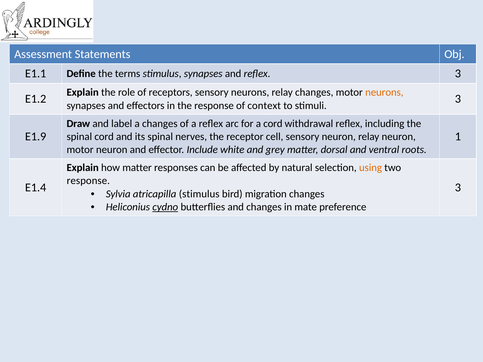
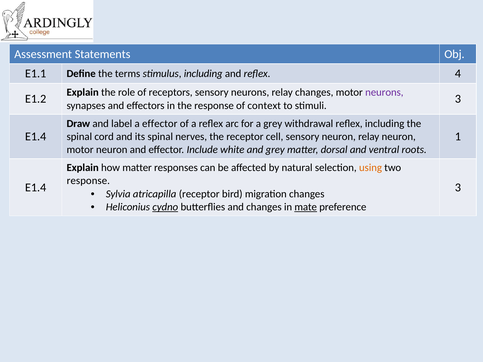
stimulus synapses: synapses -> including (203, 74)
reflex 3: 3 -> 4 (458, 74)
neurons colour: orange -> purple (384, 92)
a changes: changes -> effector (160, 124)
a cord: cord -> grey (273, 124)
E1.9: E1.9 -> E1.4 (36, 137)
atricapilla stimulus: stimulus -> receptor (199, 194)
mate underline: none -> present (306, 207)
